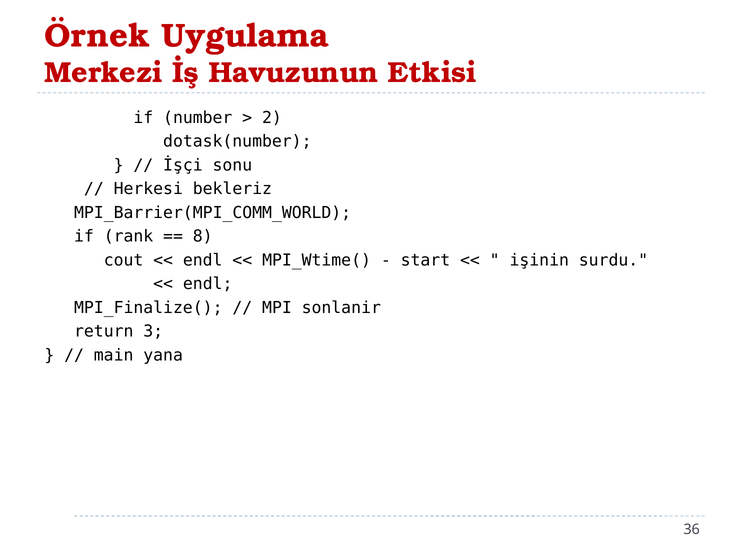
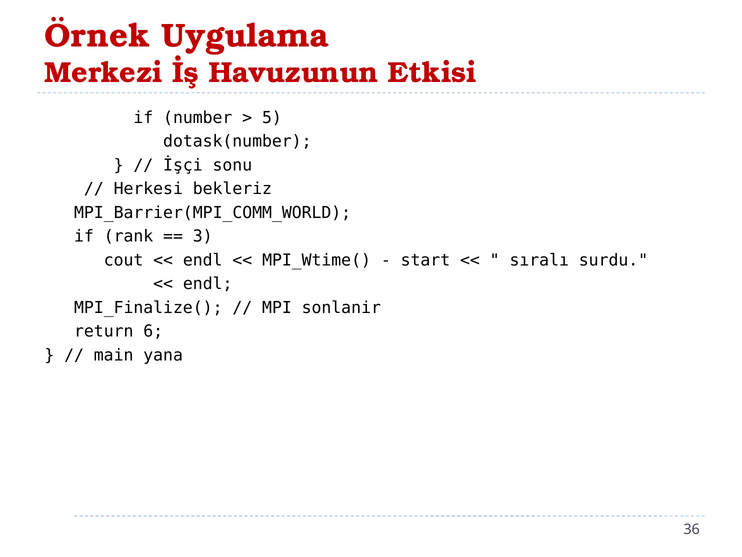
2: 2 -> 5 (272, 118)
8: 8 -> 3 (203, 236)
işinin: işinin -> sıralı (539, 260)
3: 3 -> 6 (153, 331)
